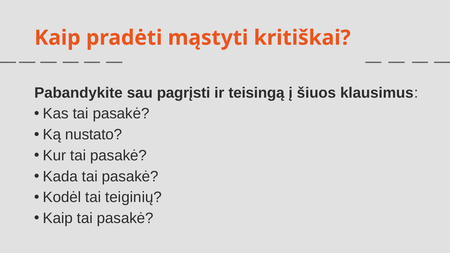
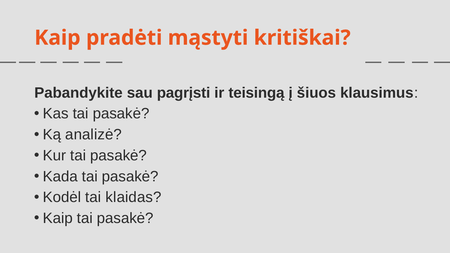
nustato: nustato -> analizė (94, 135)
teiginių: teiginių -> klaidas (134, 197)
